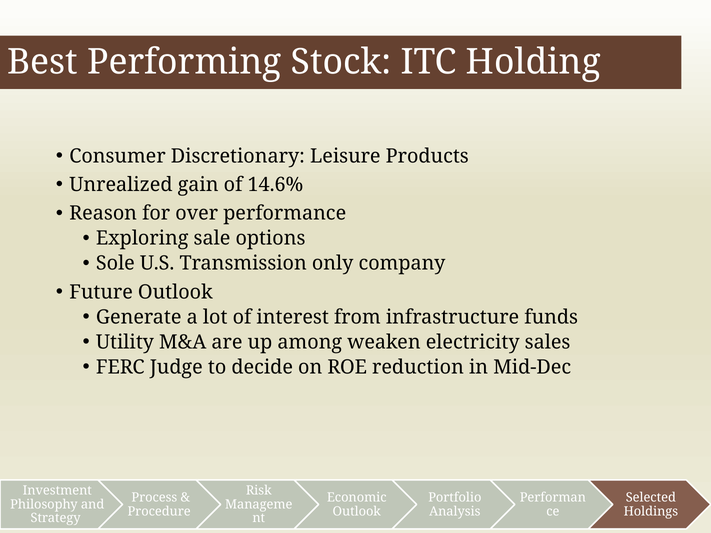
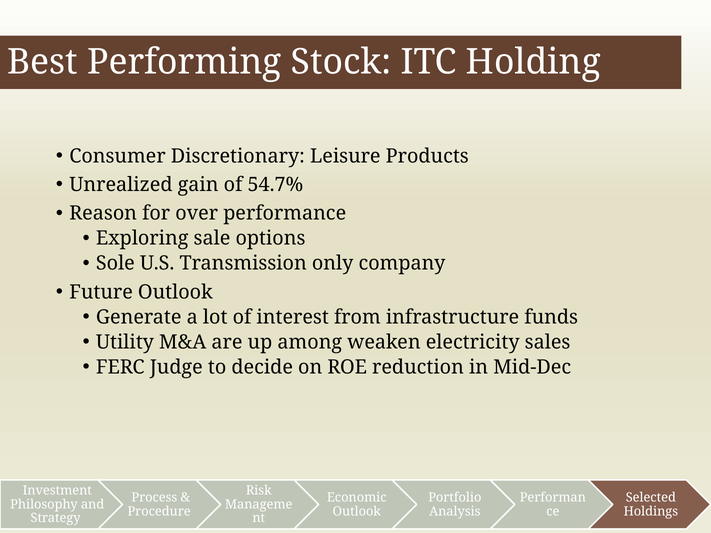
14.6%: 14.6% -> 54.7% (275, 185)
